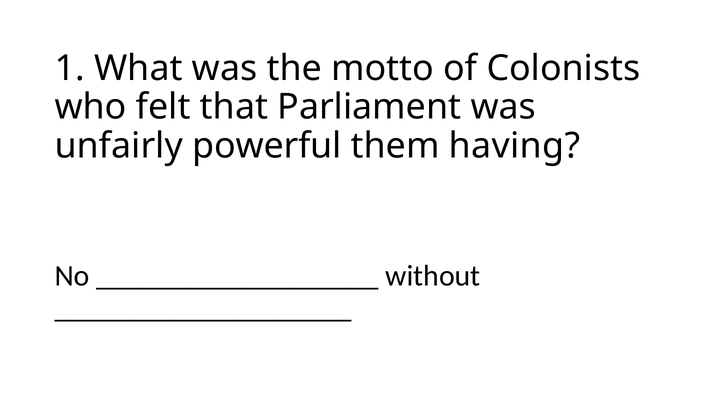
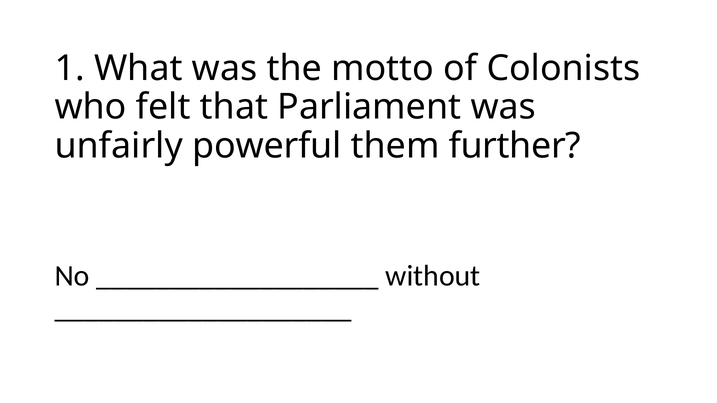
having: having -> further (515, 146)
